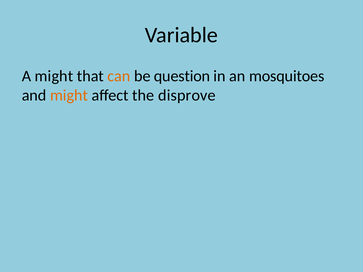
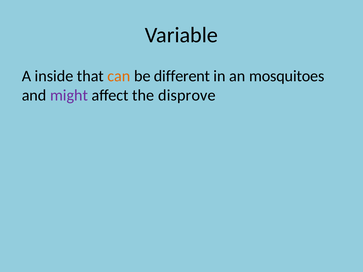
A might: might -> inside (54, 76)
question: question -> different (182, 76)
might colour: orange -> purple (69, 96)
